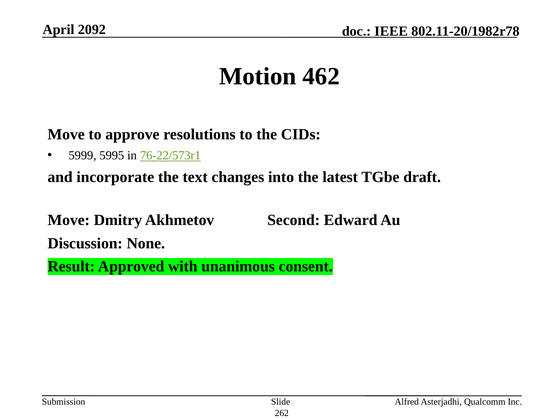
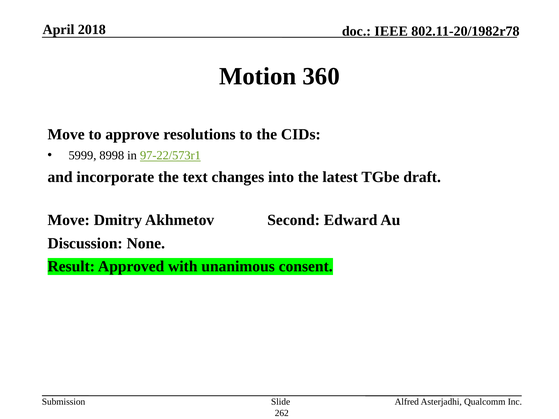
2092: 2092 -> 2018 (92, 30)
462: 462 -> 360 (321, 76)
5995: 5995 -> 8998 (112, 156)
76-22/573r1: 76-22/573r1 -> 97-22/573r1 (170, 156)
